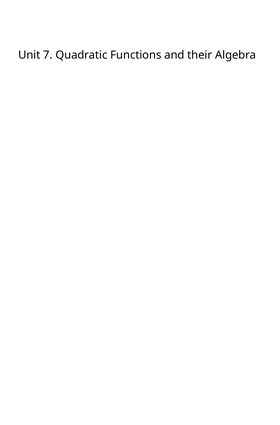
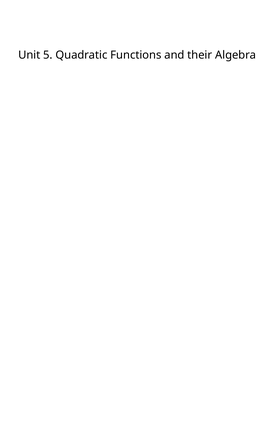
7: 7 -> 5 (48, 55)
